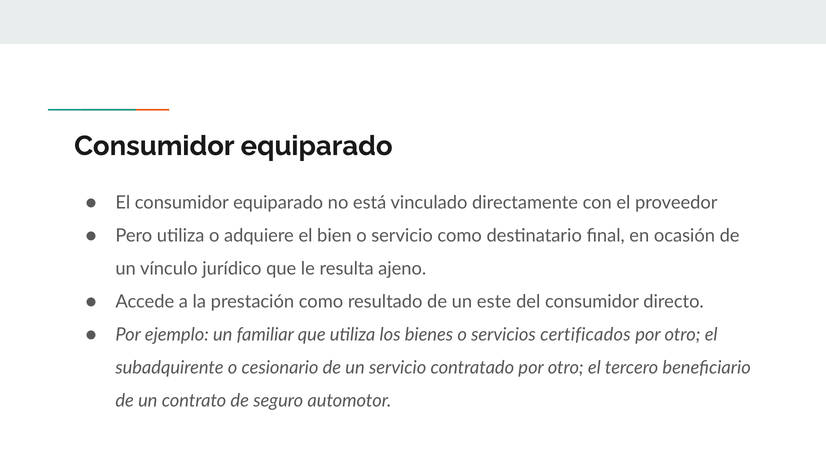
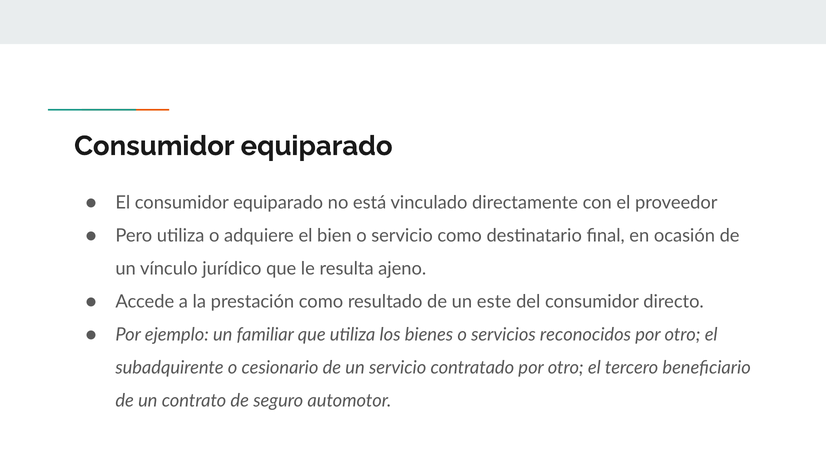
certificados: certificados -> reconocidos (585, 335)
